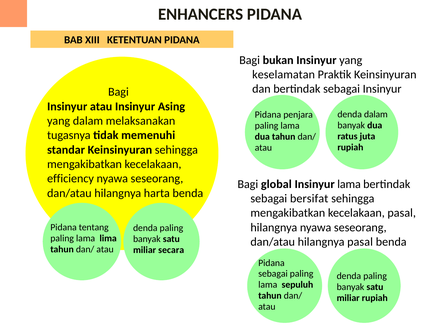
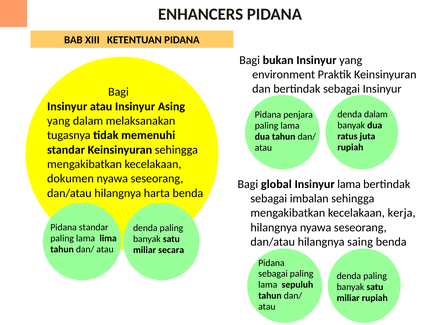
keselamatan: keselamatan -> environment (284, 74)
efficiency: efficiency -> dokumen (70, 179)
bersifat: bersifat -> imbalan (309, 198)
kecelakaan pasal: pasal -> kerja (402, 213)
Pidana tentang: tentang -> standar (94, 227)
hilangnya pasal: pasal -> saing (360, 242)
